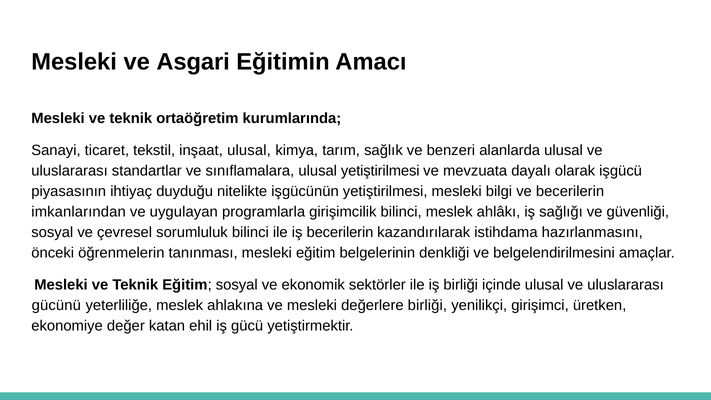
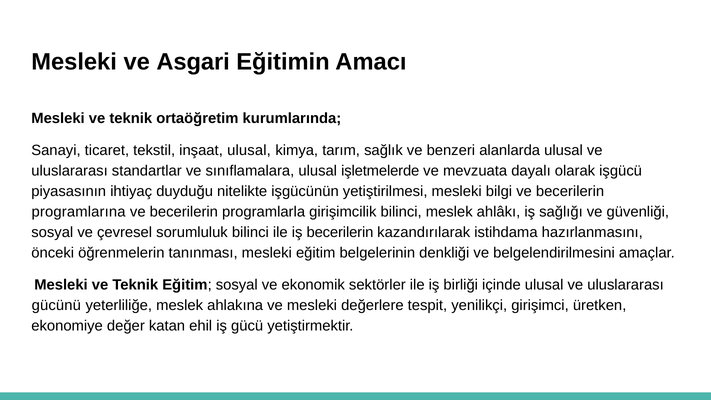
ulusal yetiştirilmesi: yetiştirilmesi -> işletmelerde (380, 171)
imkanlarından: imkanlarından -> programlarına (79, 212)
uygulayan: uygulayan -> becerilerin (184, 212)
değerlere birliği: birliği -> tespit (427, 305)
